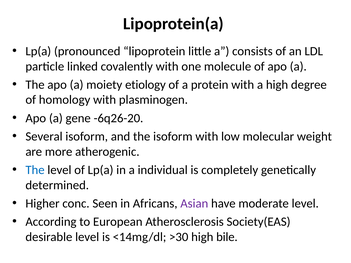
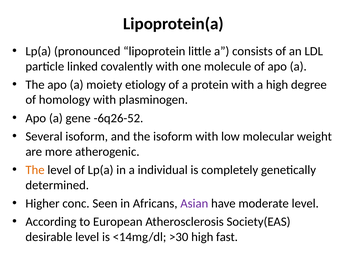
-6q26-20: -6q26-20 -> -6q26-52 (118, 118)
The colour: blue -> orange (35, 170)
bile: bile -> fast (227, 237)
